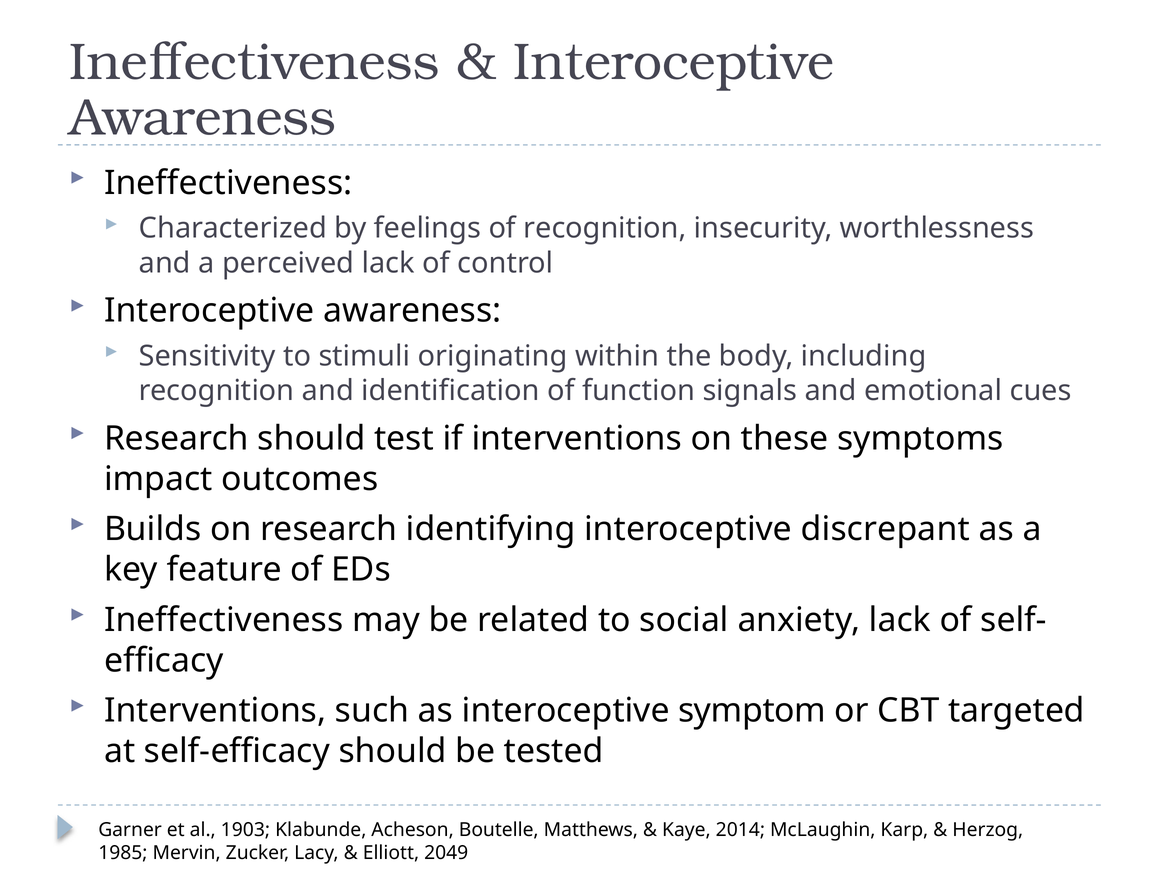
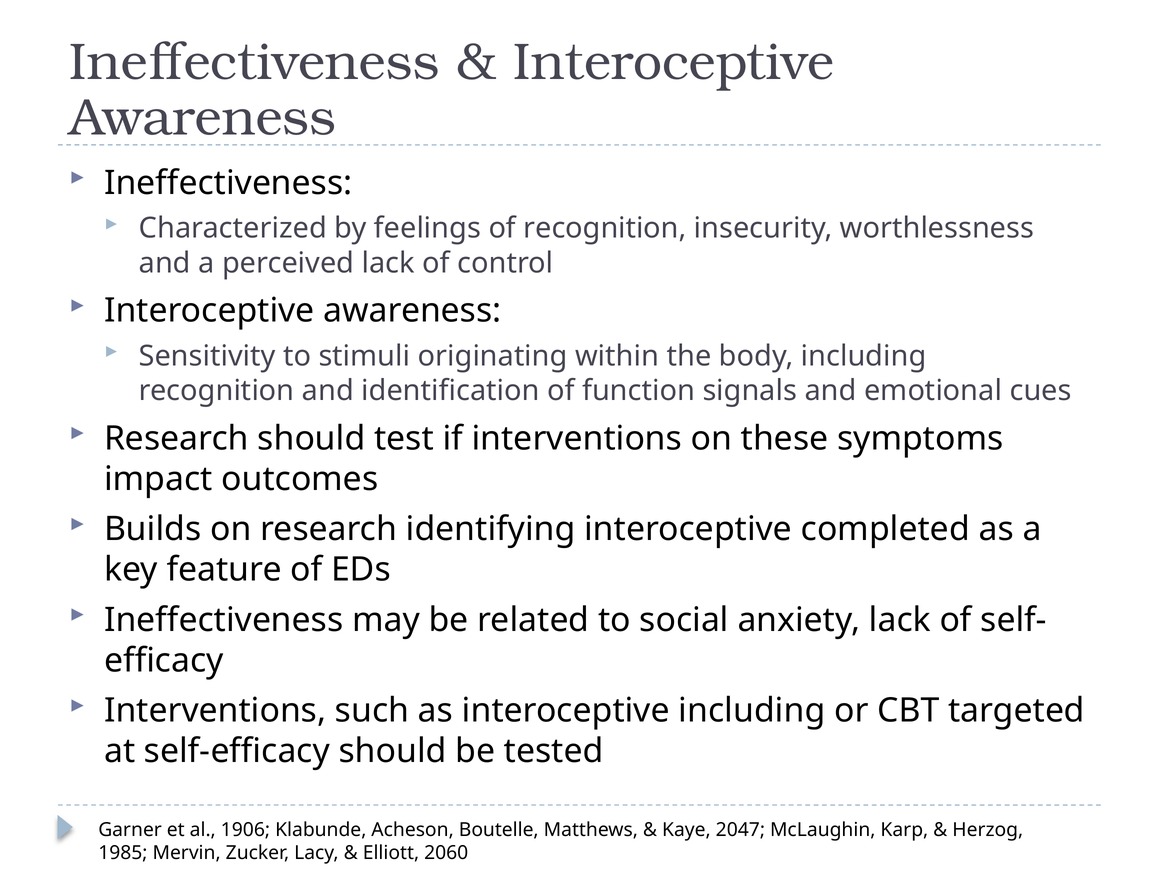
discrepant: discrepant -> completed (885, 529)
interoceptive symptom: symptom -> including (752, 711)
1903: 1903 -> 1906 (245, 830)
2014: 2014 -> 2047 (740, 830)
2049: 2049 -> 2060 (446, 853)
